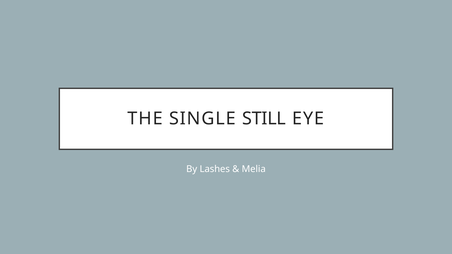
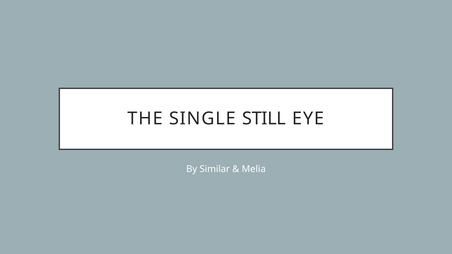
Lashes: Lashes -> Similar (215, 169)
